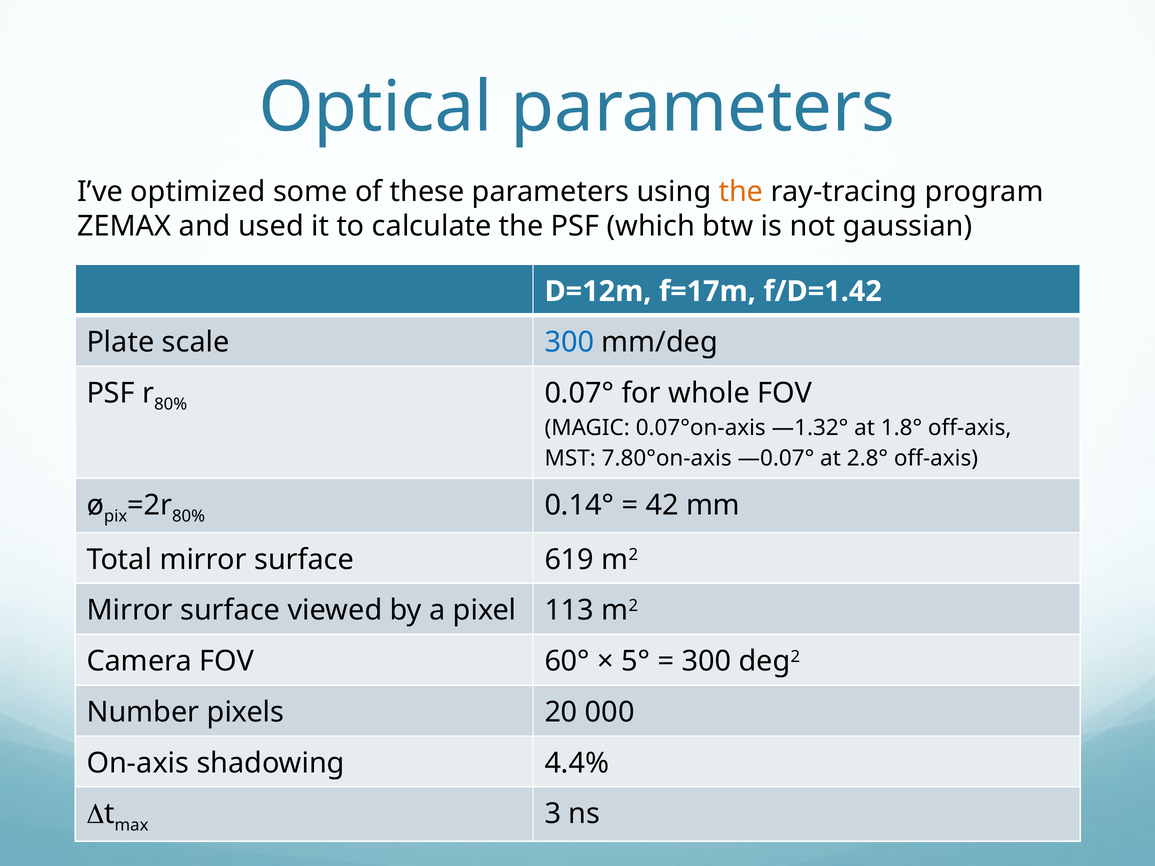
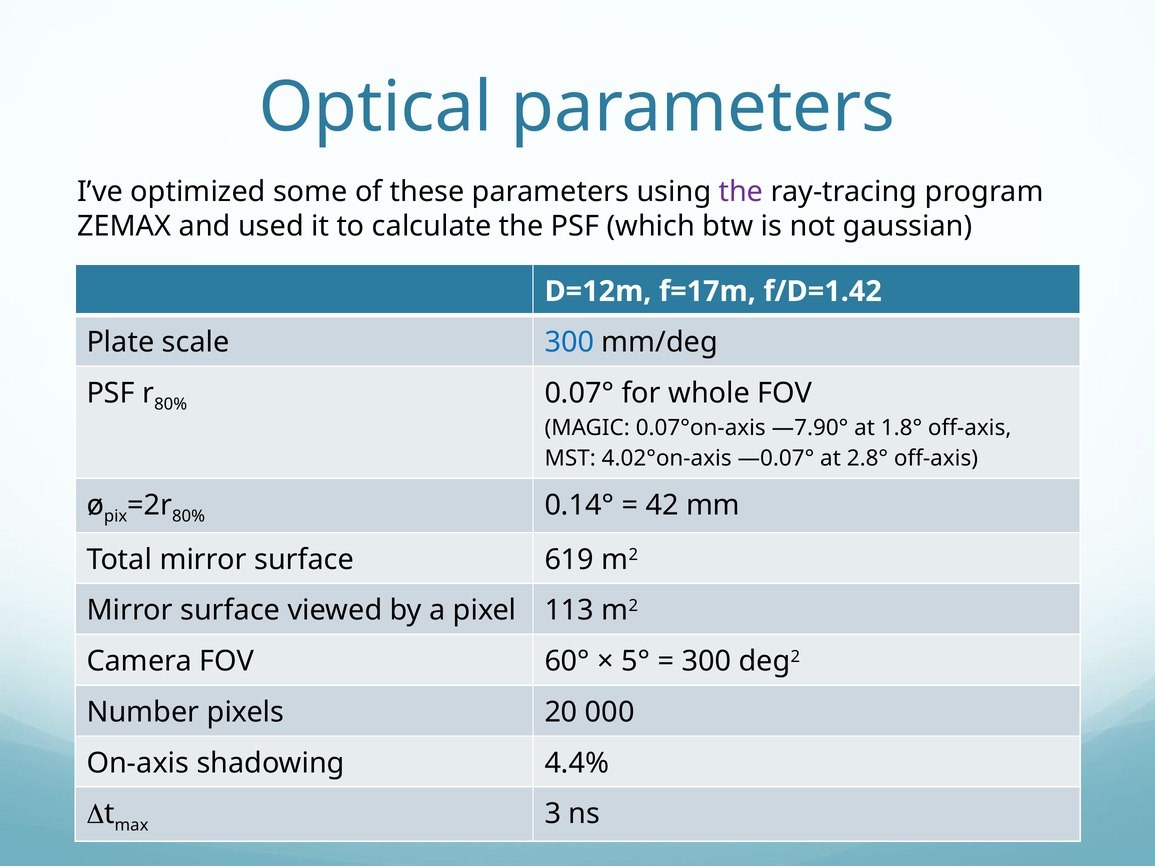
the colour: orange -> purple (741, 192)
—1.32°: —1.32° -> —7.90° (810, 428)
7.80°on-axis: 7.80°on-axis -> 4.02°on-axis (667, 458)
